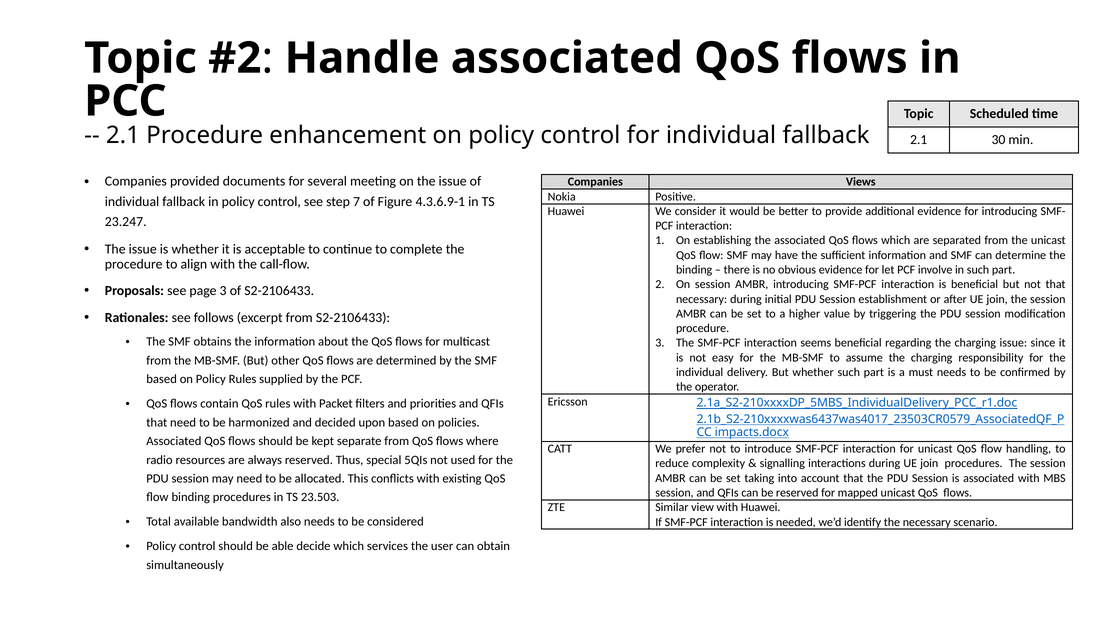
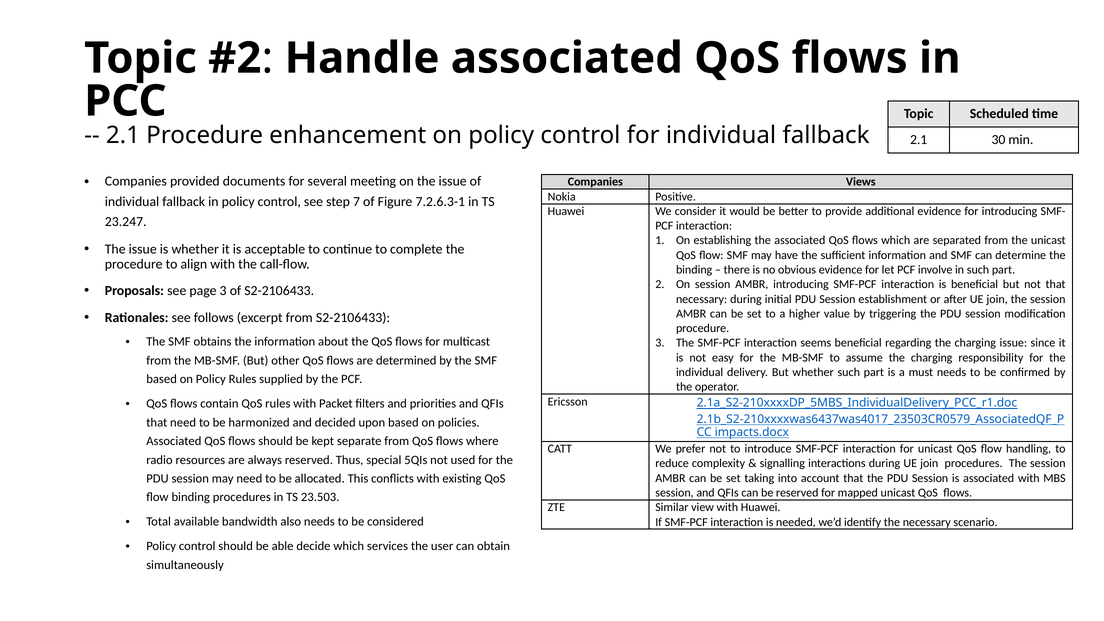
4.3.6.9-1: 4.3.6.9-1 -> 7.2.6.3-1 (440, 202)
